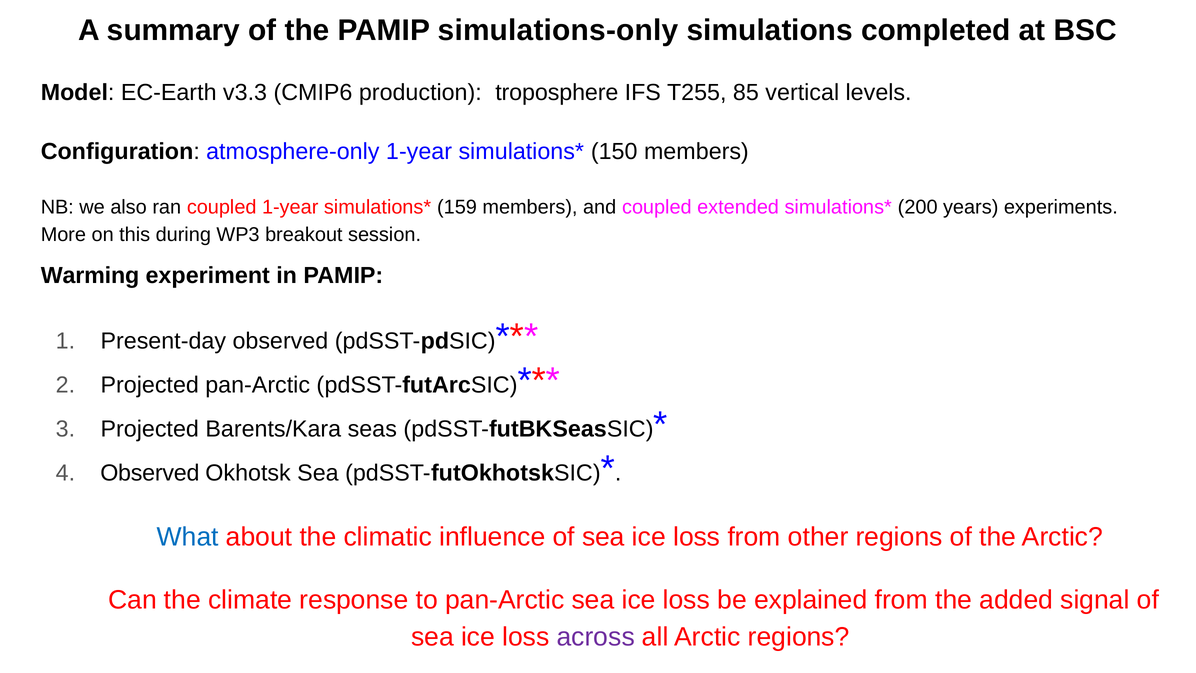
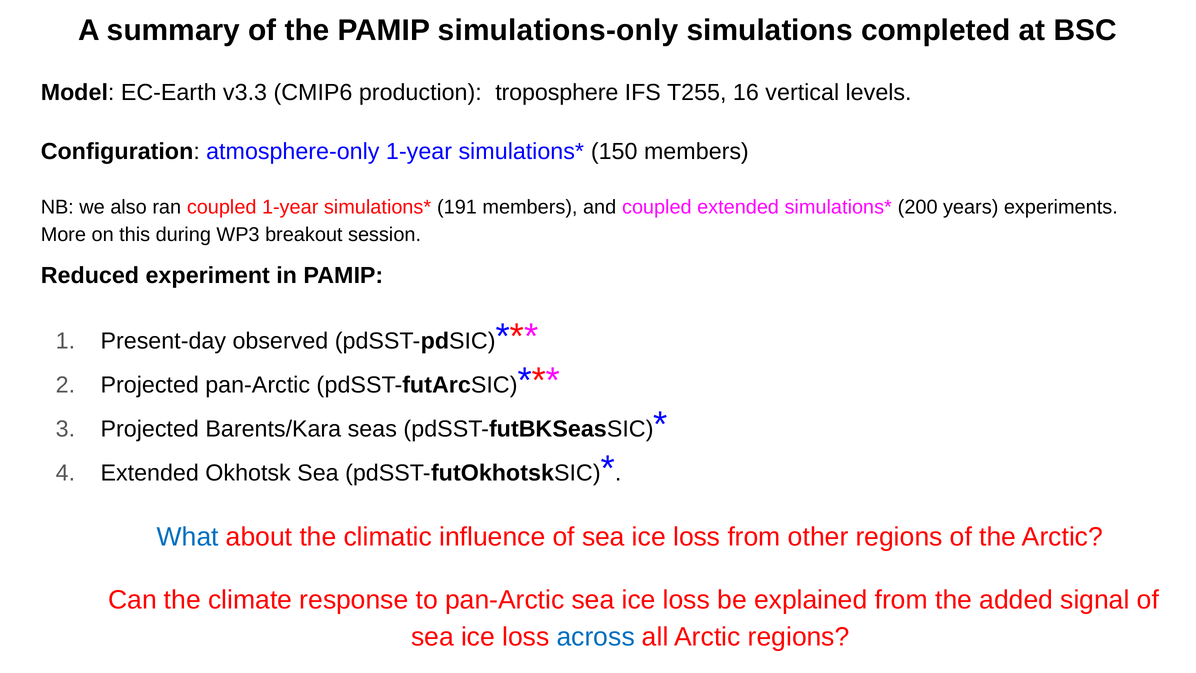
85: 85 -> 16 (746, 93)
159: 159 -> 191 (457, 207)
Warming: Warming -> Reduced (90, 275)
Observed: Observed -> Extended (150, 473)
across colour: purple -> blue (596, 637)
